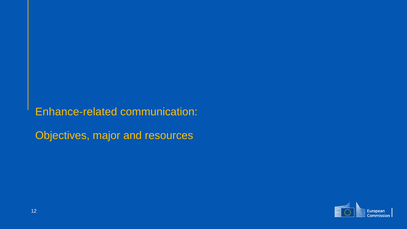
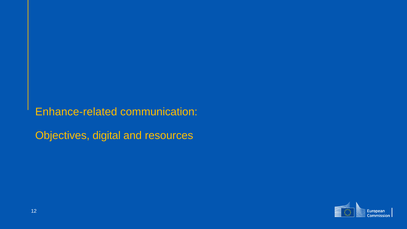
major: major -> digital (107, 136)
